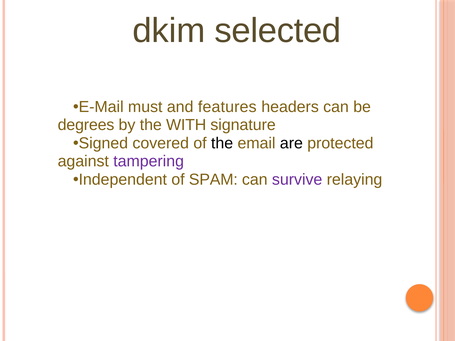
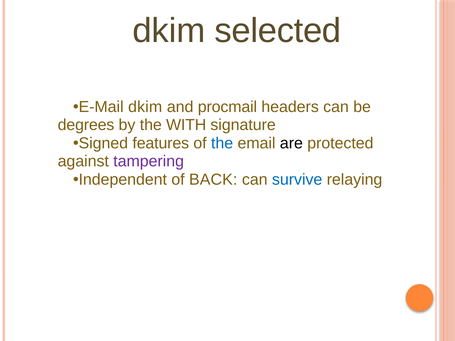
E-Mail must: must -> dkim (145, 107)
features: features -> procmail (227, 107)
covered: covered -> features (161, 143)
the colour: black -> blue (222, 143)
SPAM: SPAM -> BACK (213, 180)
survive colour: purple -> blue (297, 180)
